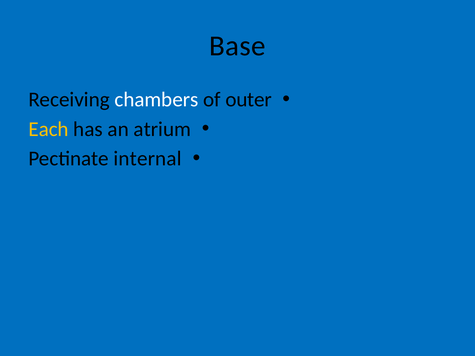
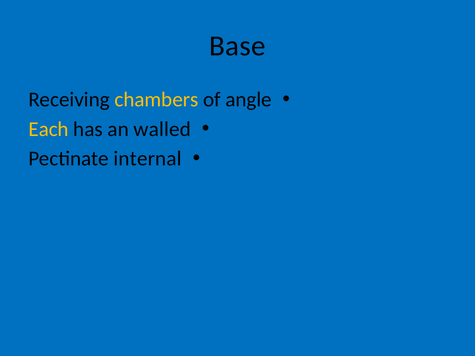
chambers colour: white -> yellow (156, 100)
outer: outer -> angle (249, 100)
atrium: atrium -> walled (162, 129)
